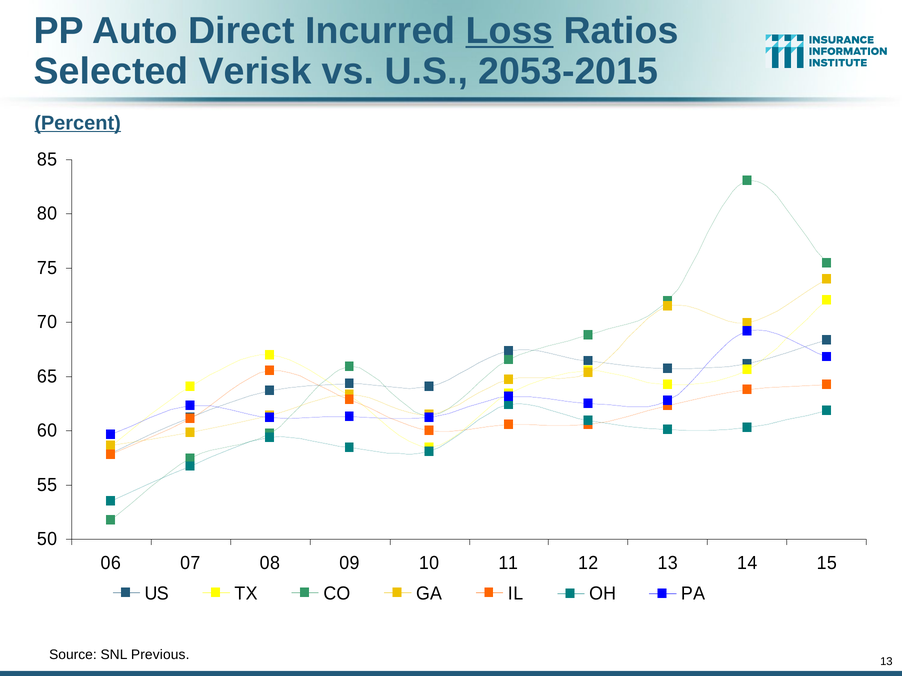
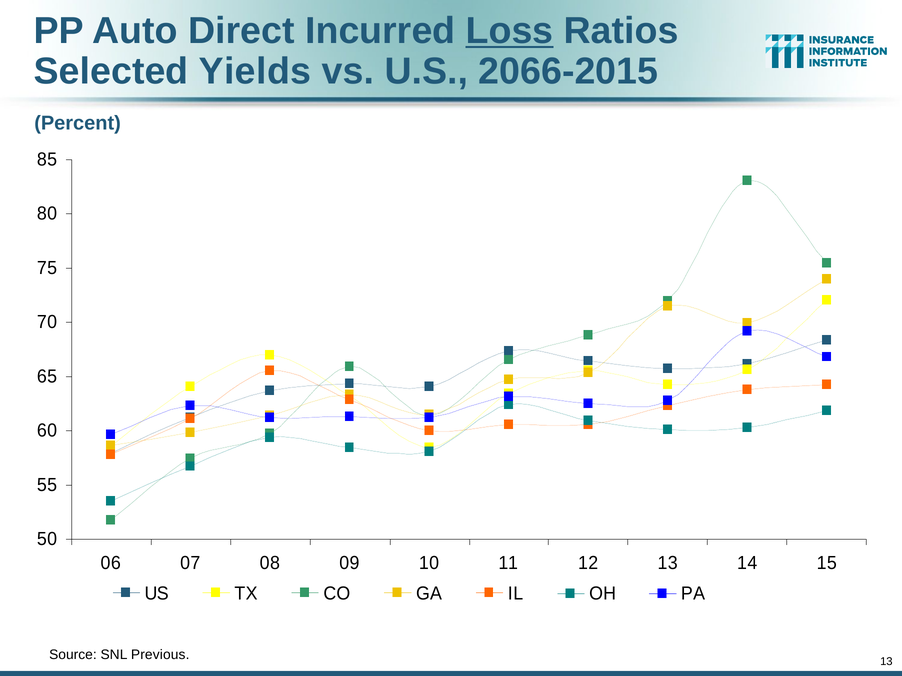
Verisk: Verisk -> Yields (255, 71)
2053-2015: 2053-2015 -> 2066-2015 (568, 71)
Percent underline: present -> none (78, 123)
